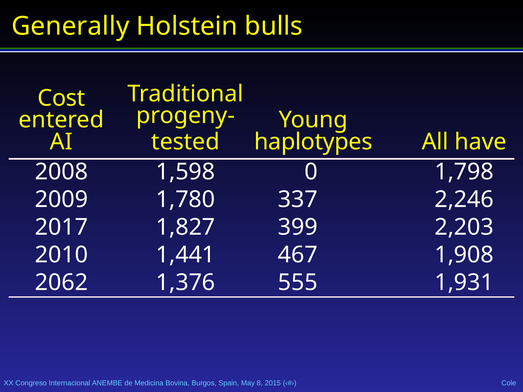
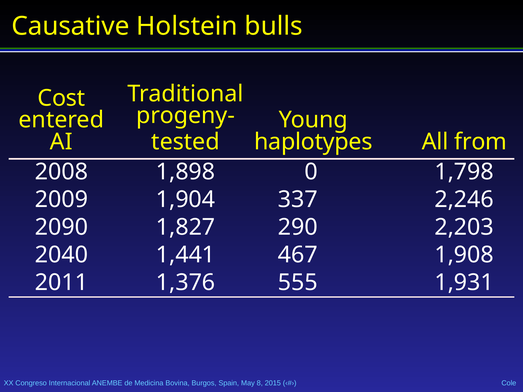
Generally: Generally -> Causative (70, 26)
have: have -> from (481, 142)
1,598: 1,598 -> 1,898 (186, 172)
1,780: 1,780 -> 1,904 (186, 200)
2017: 2017 -> 2090 (61, 227)
399: 399 -> 290 (298, 227)
2010: 2010 -> 2040 (61, 255)
2062: 2062 -> 2011 (61, 283)
